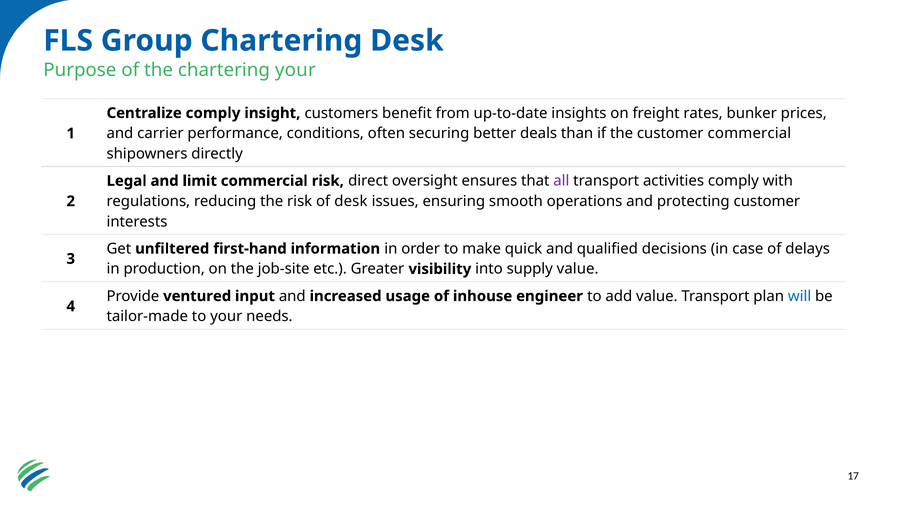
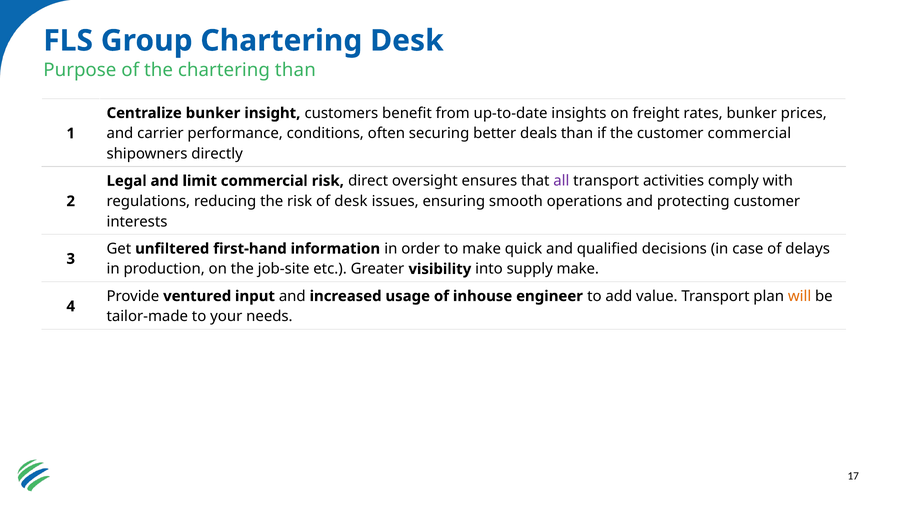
chartering your: your -> than (295, 70)
Centralize comply: comply -> bunker (213, 113)
supply value: value -> make (578, 269)
will colour: blue -> orange (800, 296)
